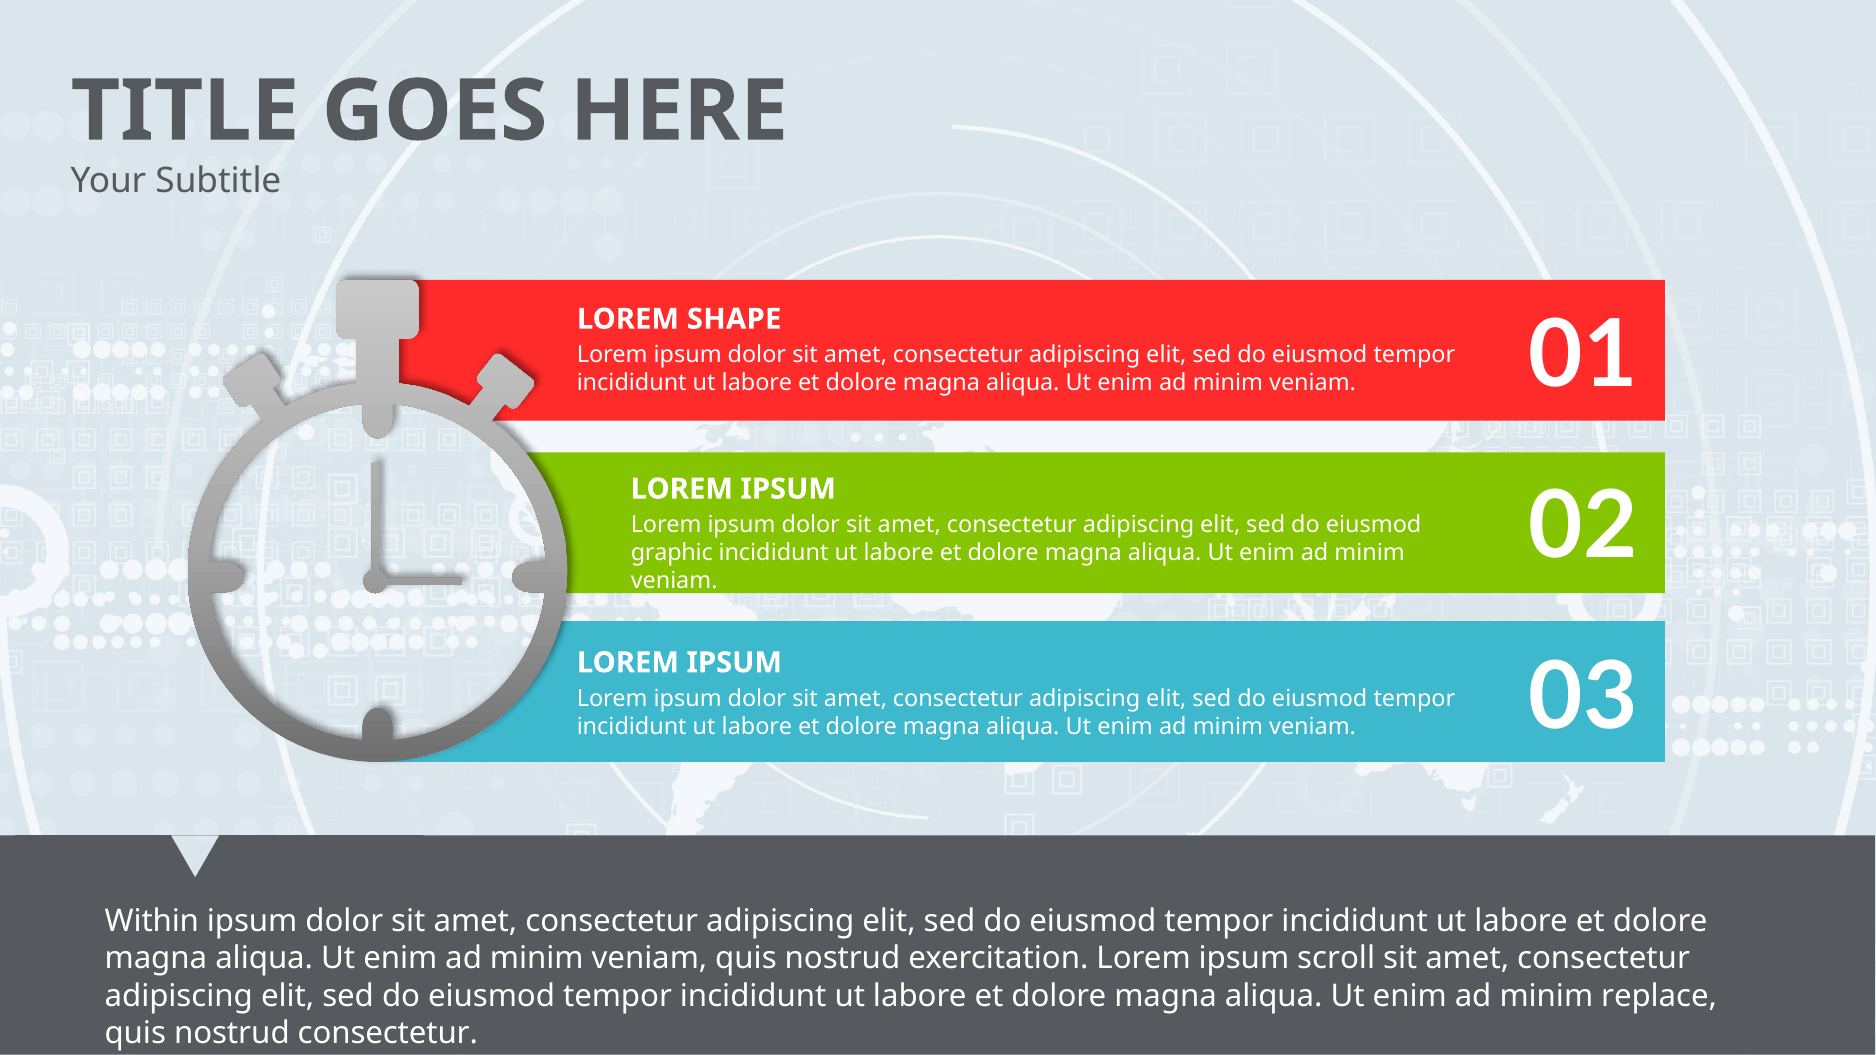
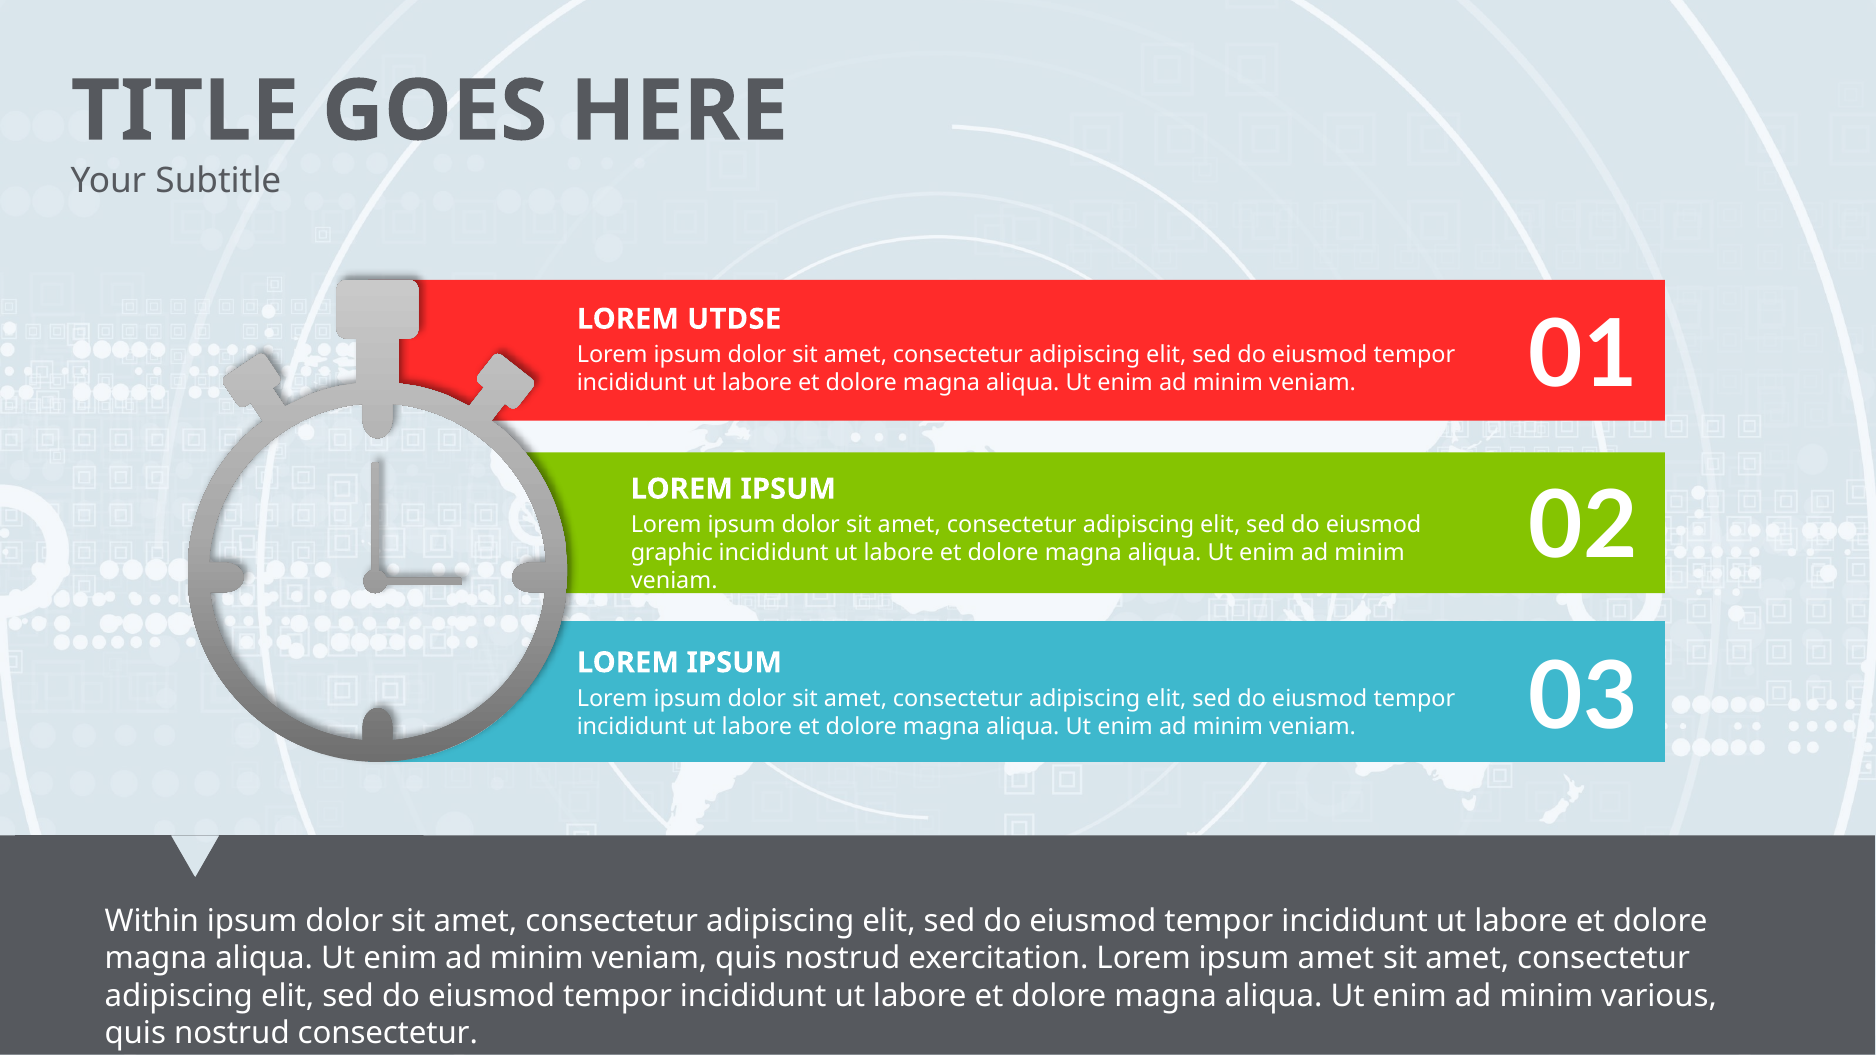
SHAPE: SHAPE -> UTDSE (734, 319)
ipsum scroll: scroll -> amet (1336, 958)
replace: replace -> various (1659, 996)
